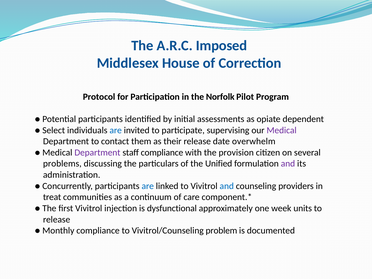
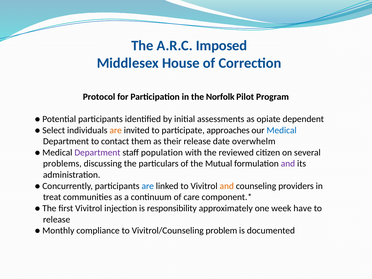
are colour: blue -> orange (116, 130)
supervising: supervising -> approaches (228, 130)
Medical colour: purple -> blue (282, 130)
staff compliance: compliance -> population (162, 153)
provision: provision -> reviewed (236, 153)
Unified: Unified -> Mutual (219, 164)
and colour: blue -> orange (227, 186)
dysfunctional: dysfunctional -> responsibility (172, 208)
units: units -> have (303, 208)
